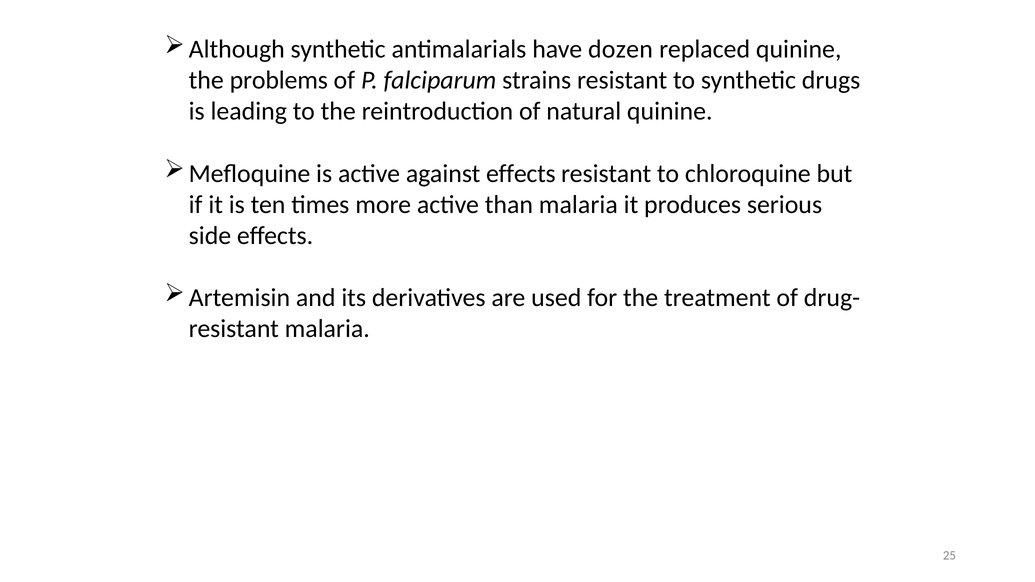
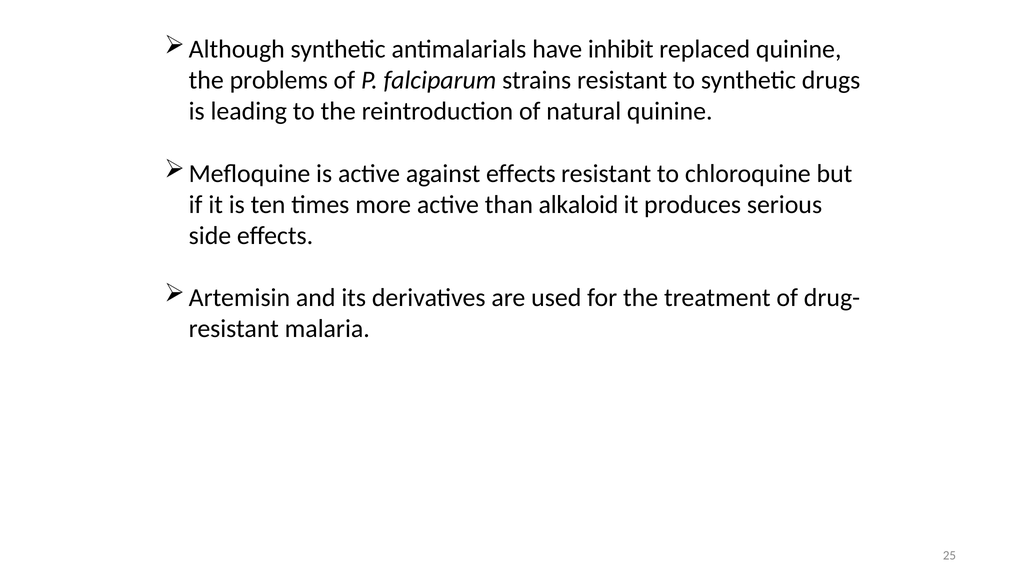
dozen: dozen -> inhibit (621, 49)
than malaria: malaria -> alkaloid (578, 205)
